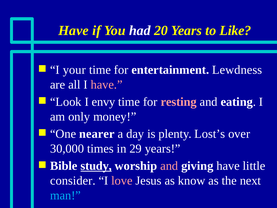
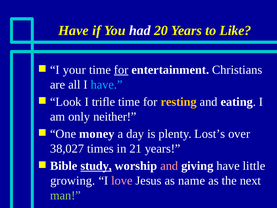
for underline: none -> present (121, 70)
Lewdness: Lewdness -> Christians (237, 70)
have colour: pink -> light blue (107, 84)
envy: envy -> trifle (103, 102)
resting colour: pink -> yellow (179, 102)
money: money -> neither (115, 116)
nearer: nearer -> money (97, 134)
30,000: 30,000 -> 38,027 (67, 148)
29: 29 -> 21 (136, 148)
consider: consider -> growing (73, 180)
know: know -> name (192, 180)
man colour: light blue -> light green (65, 195)
